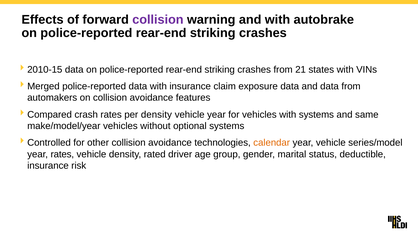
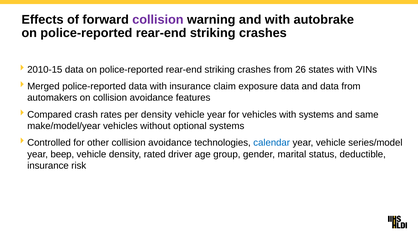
21: 21 -> 26 (301, 70)
calendar colour: orange -> blue (272, 143)
year rates: rates -> beep (62, 154)
